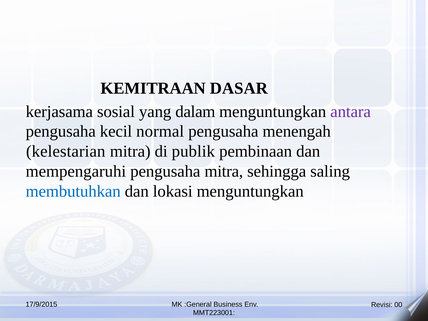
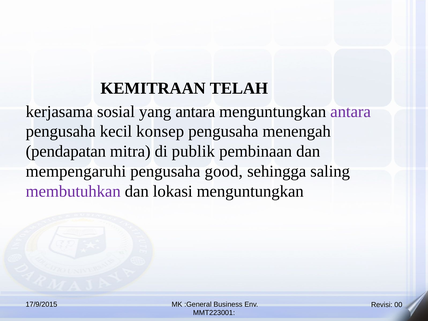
DASAR: DASAR -> TELAH (239, 88)
yang dalam: dalam -> antara (195, 112)
normal: normal -> konsep (160, 132)
kelestarian: kelestarian -> pendapatan (66, 151)
pengusaha mitra: mitra -> good (224, 171)
membutuhkan colour: blue -> purple (73, 191)
